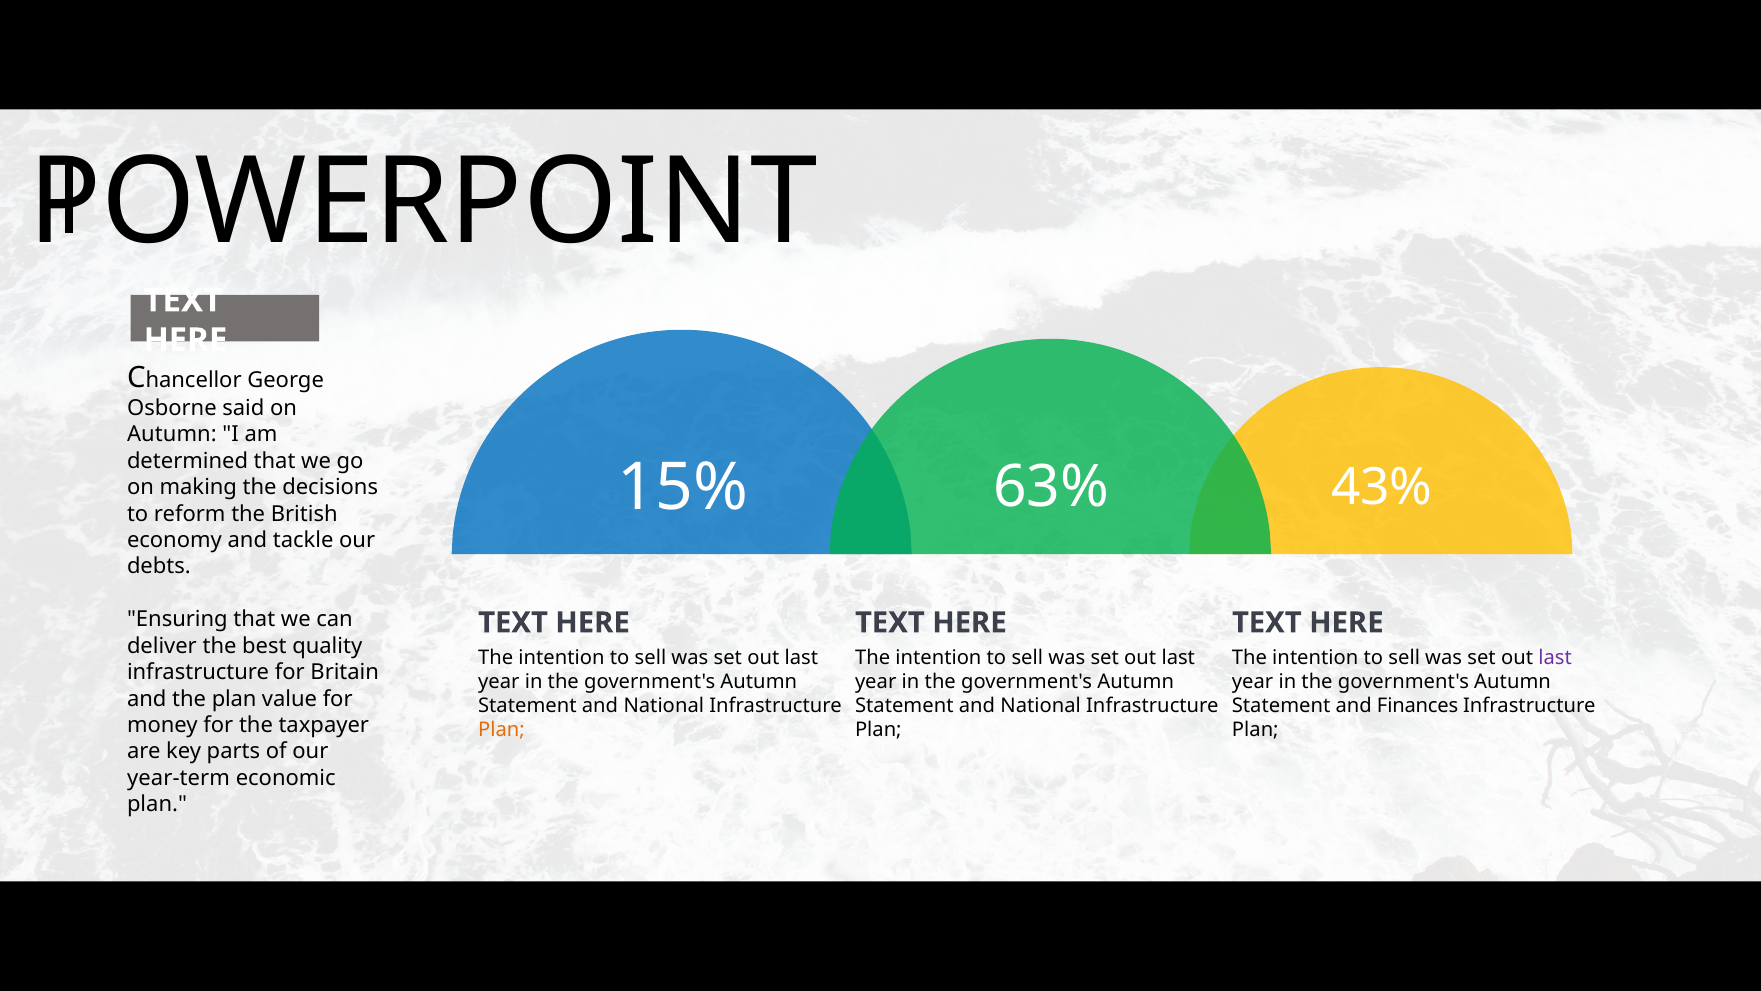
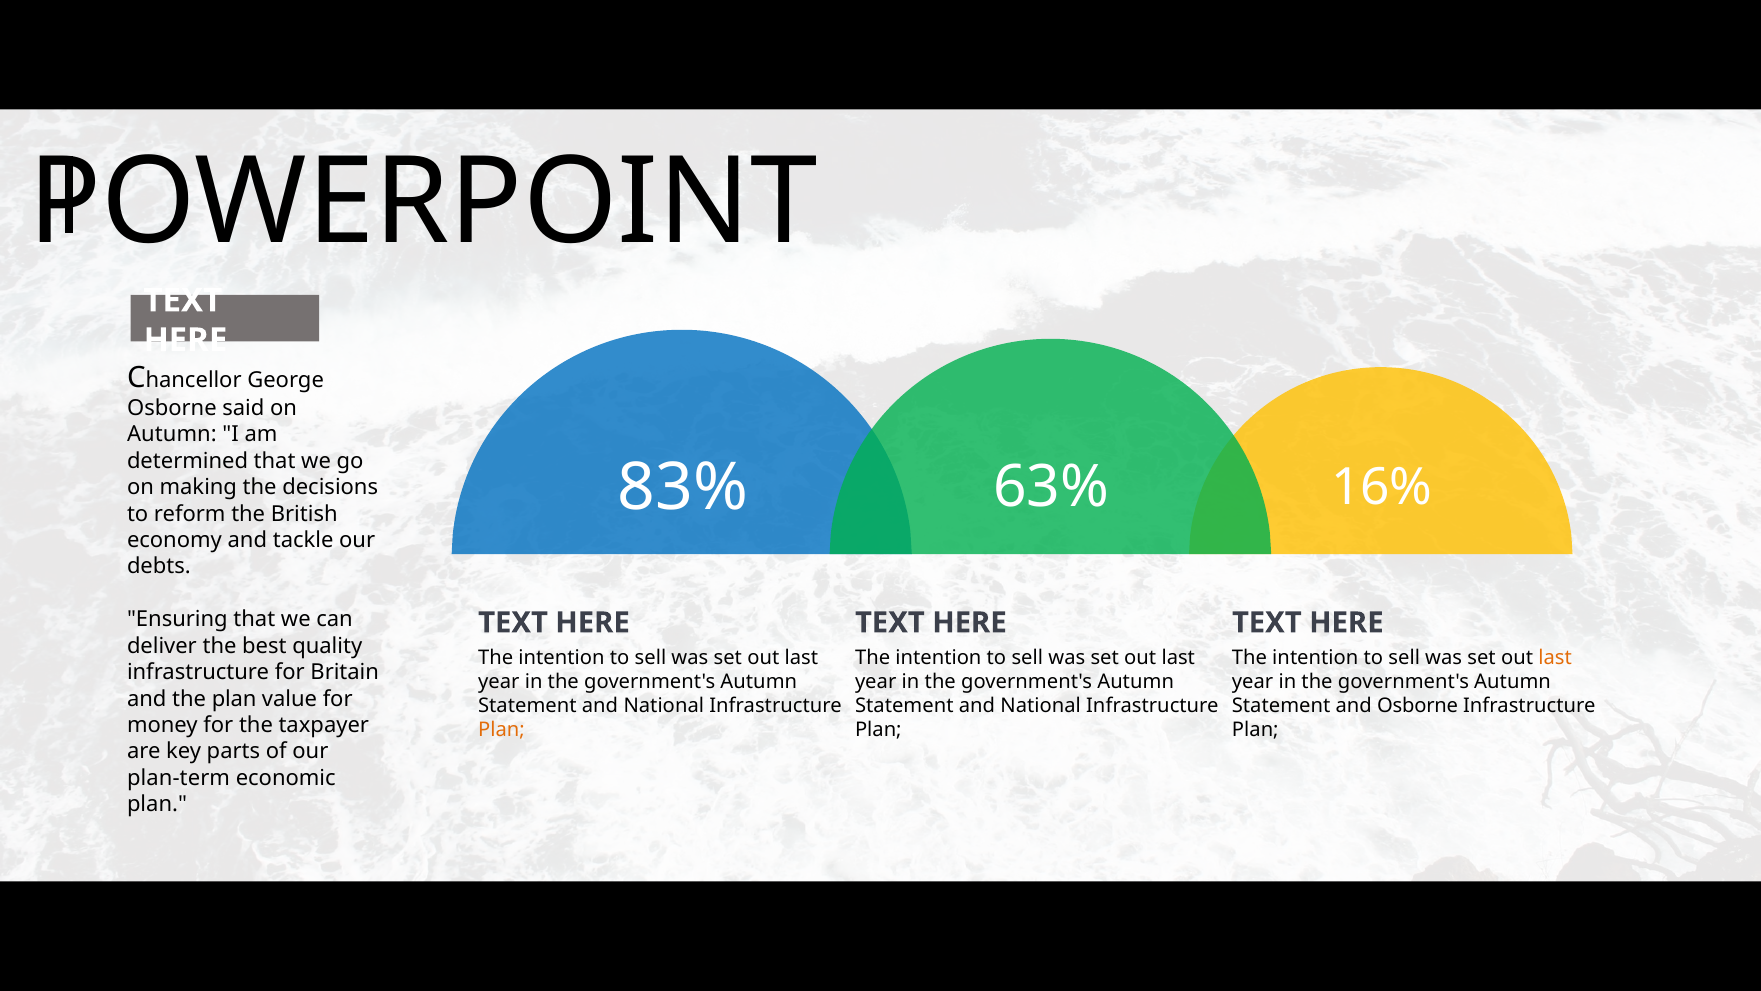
15%: 15% -> 83% (683, 488)
43%: 43% -> 16% (1382, 487)
last colour: purple -> orange (1555, 657)
and Finances: Finances -> Osborne (1418, 706)
year-term: year-term -> plan-term (179, 778)
